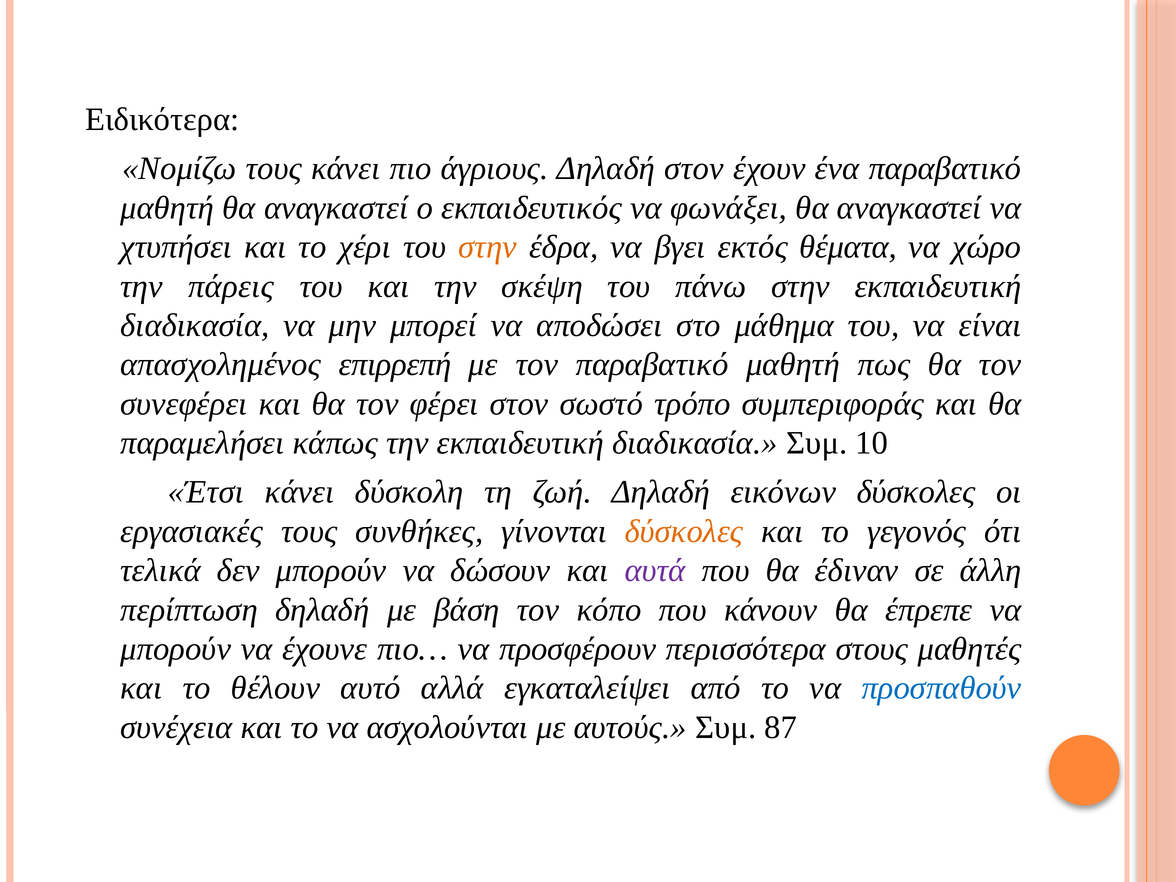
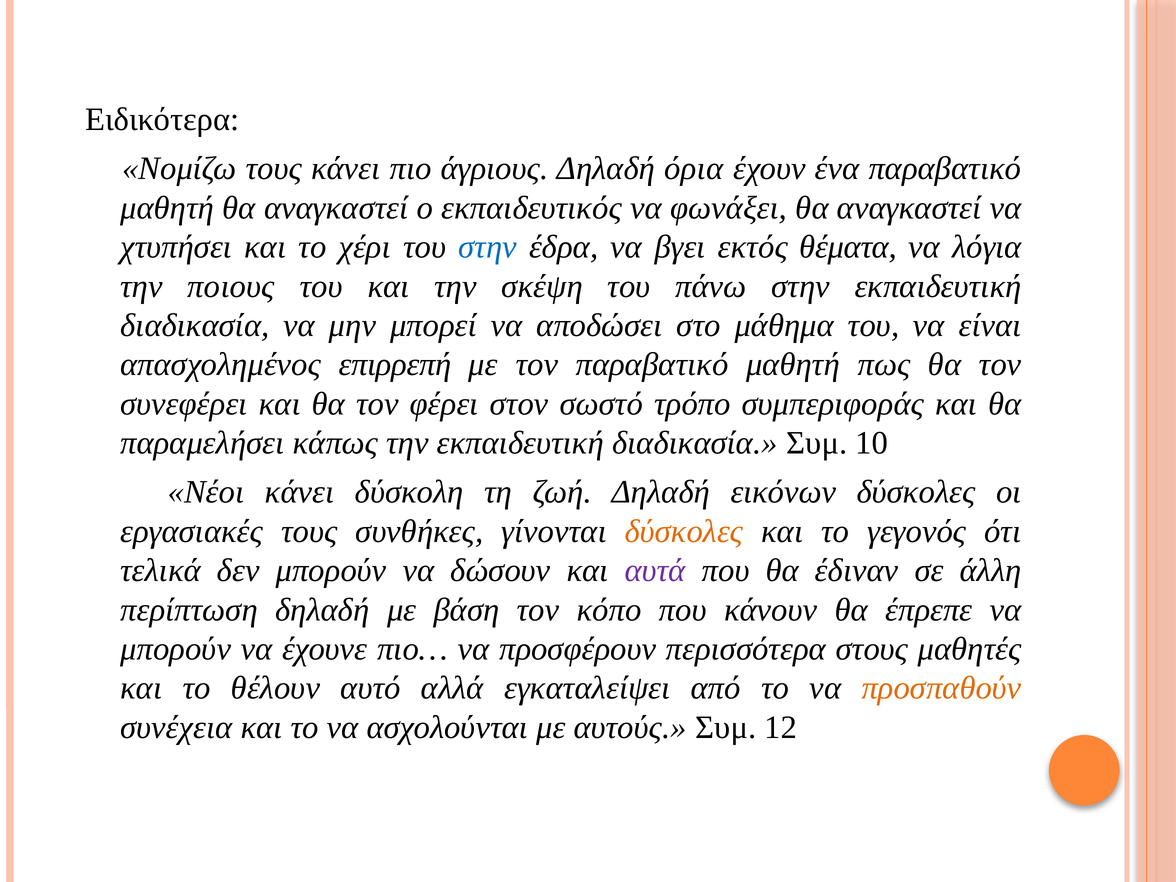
Δηλαδή στον: στον -> όρια (694, 169)
στην colour: orange -> blue (488, 247)
χώρο: χώρο -> λόγια (987, 247)
πάρεις: πάρεις -> ποιους (231, 286)
Έτσι: Έτσι -> Νέοι (206, 492)
προσπαθούν colour: blue -> orange (942, 688)
87: 87 -> 12 (781, 727)
